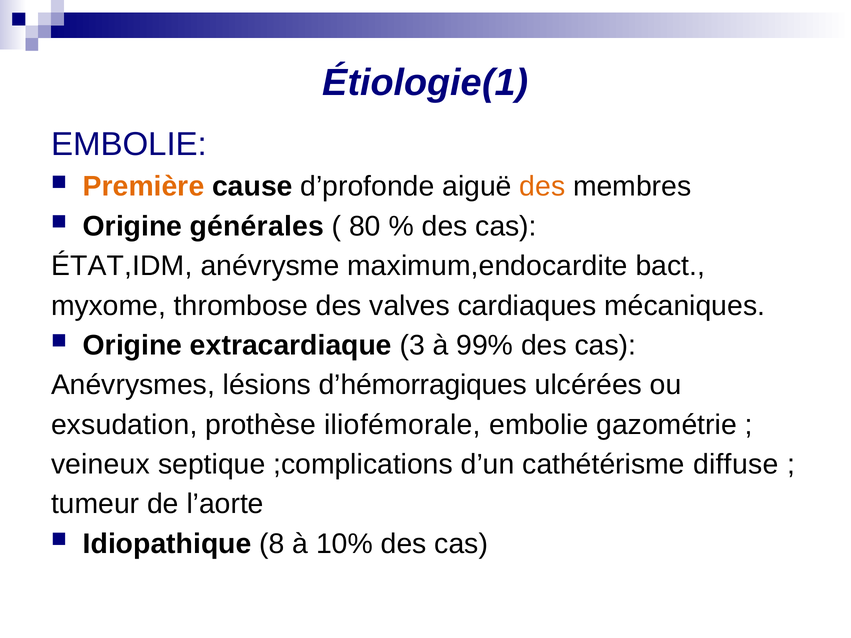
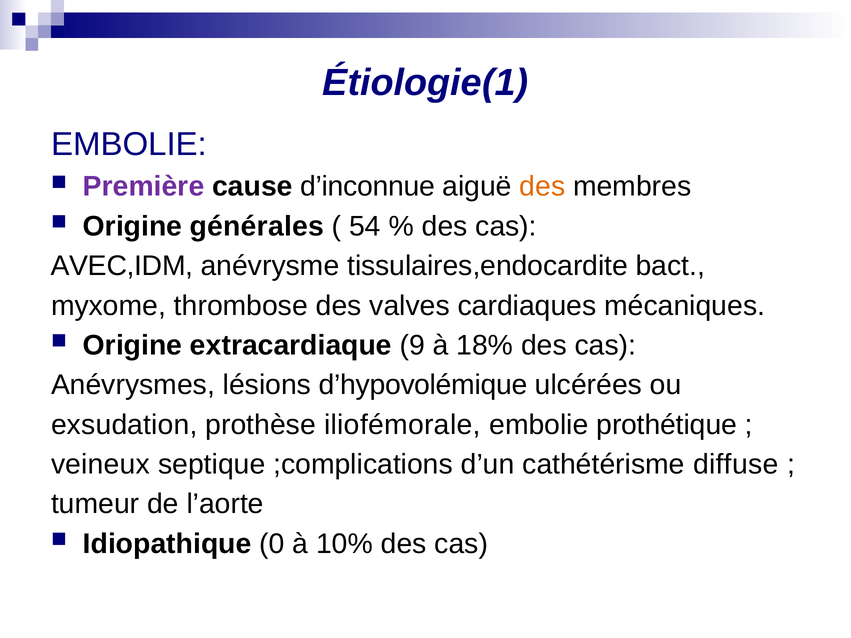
Première colour: orange -> purple (144, 187)
d’profonde: d’profonde -> d’inconnue (368, 187)
80: 80 -> 54 (365, 226)
ÉTAT,IDM: ÉTAT,IDM -> AVEC,IDM (122, 266)
maximum,endocardite: maximum,endocardite -> tissulaires,endocardite (488, 266)
3: 3 -> 9 (412, 346)
99%: 99% -> 18% (485, 346)
d’hémorragiques: d’hémorragiques -> d’hypovolémique (423, 385)
gazométrie: gazométrie -> prothétique (667, 425)
8: 8 -> 0 (272, 544)
